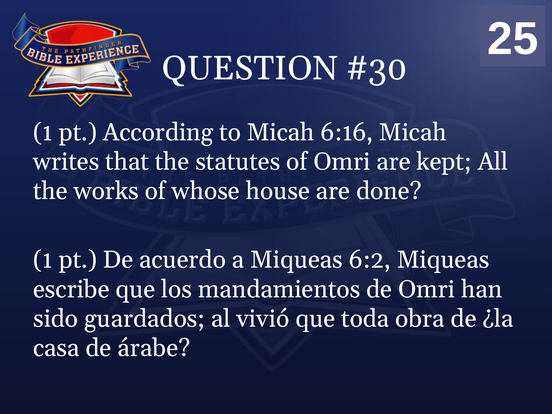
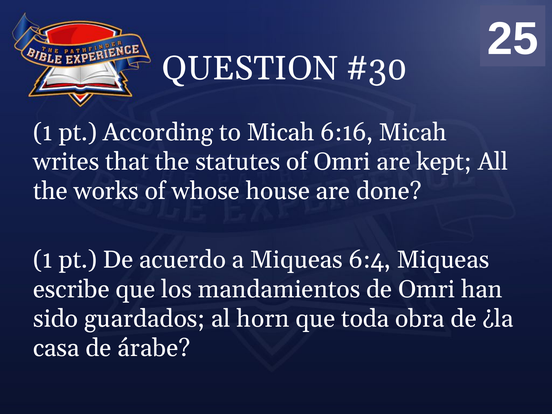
6:2: 6:2 -> 6:4 (370, 260)
vivió: vivió -> horn (263, 319)
